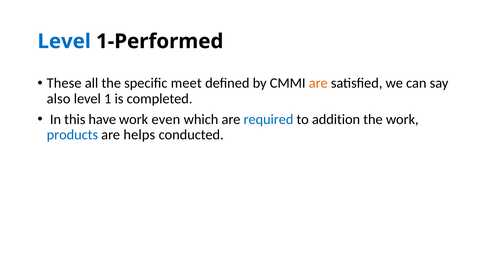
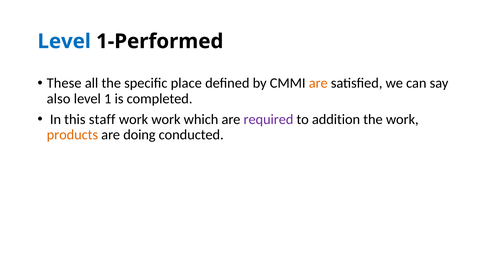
meet: meet -> place (186, 83)
have: have -> staff (102, 119)
work even: even -> work (166, 119)
required colour: blue -> purple (268, 119)
products colour: blue -> orange (72, 135)
helps: helps -> doing (139, 135)
